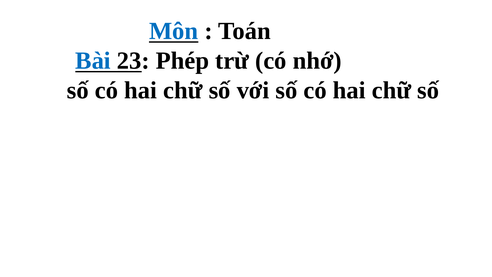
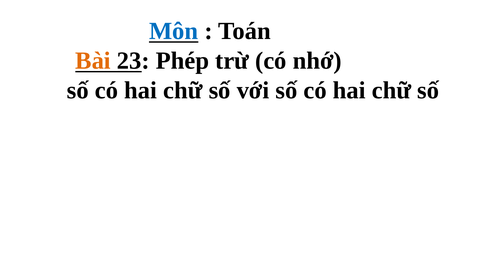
Bài colour: blue -> orange (93, 61)
